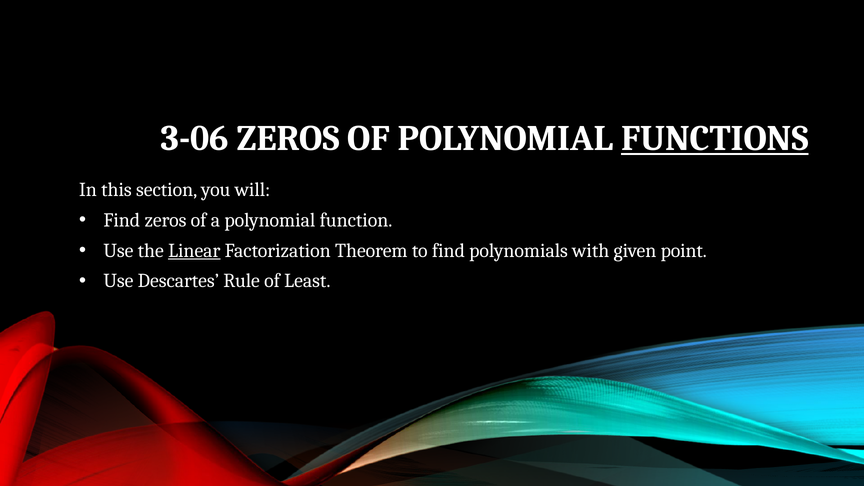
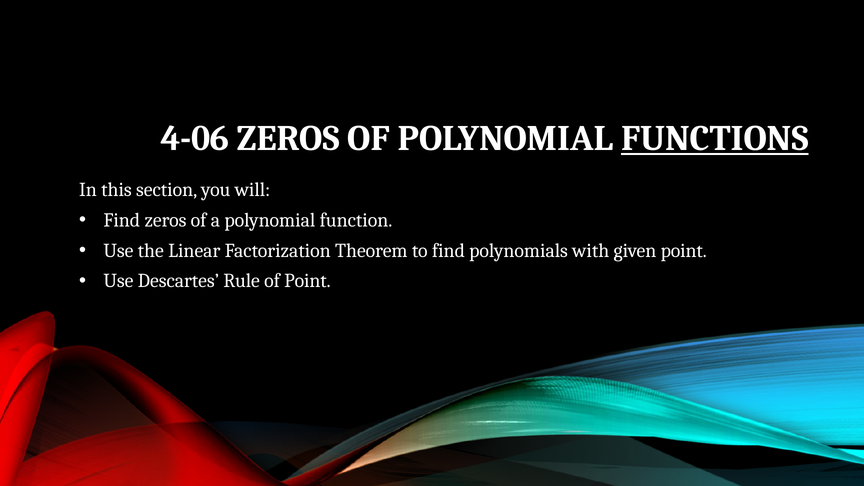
3-06: 3-06 -> 4-06 (195, 139)
Linear underline: present -> none (194, 251)
of Least: Least -> Point (307, 281)
